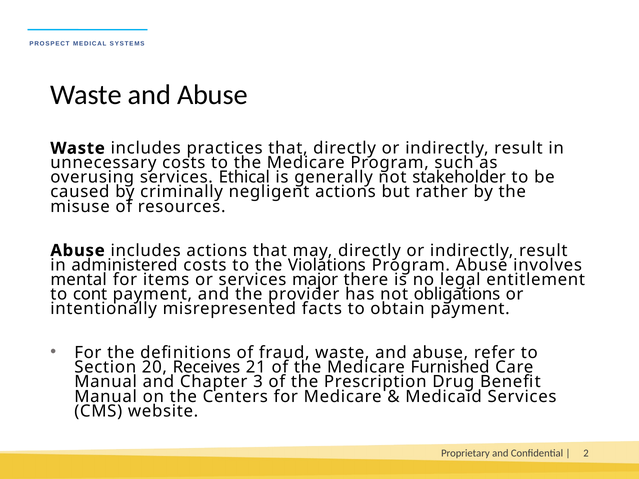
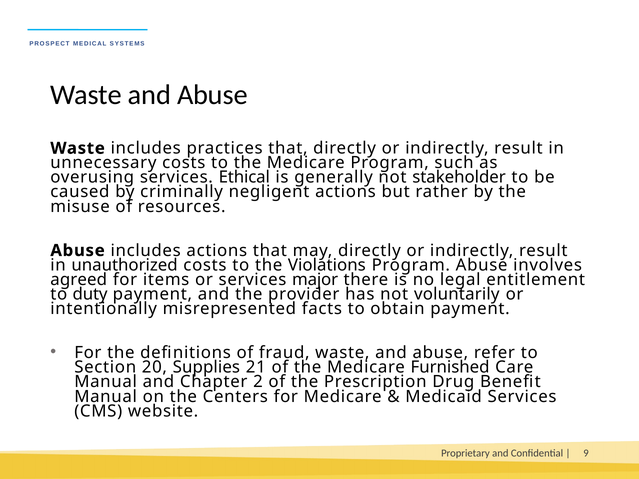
administered: administered -> unauthorized (125, 265)
mental: mental -> agreed (79, 280)
cont: cont -> duty (90, 294)
obligations: obligations -> voluntarily (457, 294)
Receives: Receives -> Supplies (206, 368)
3: 3 -> 2 (258, 382)
2: 2 -> 9 (586, 454)
